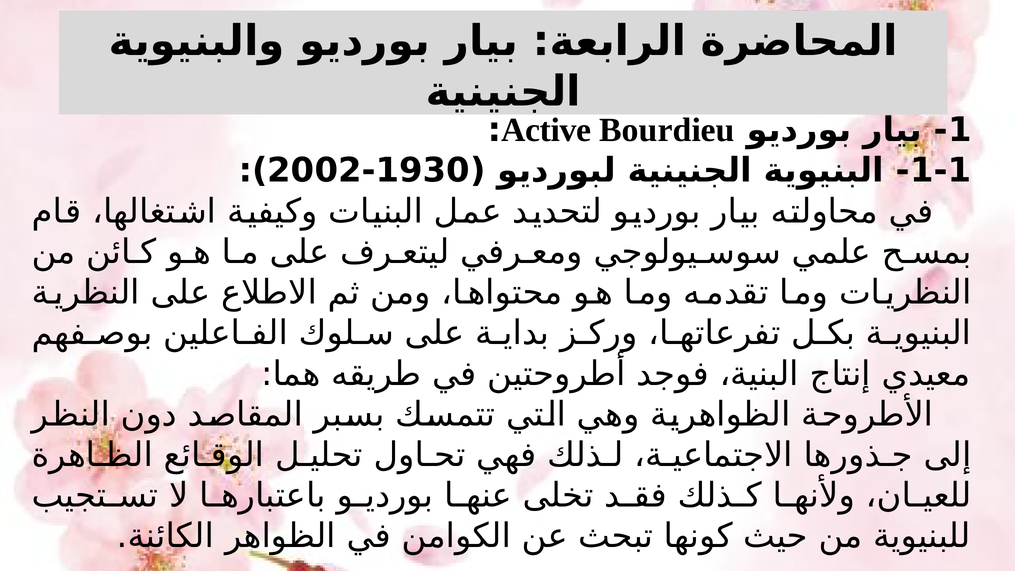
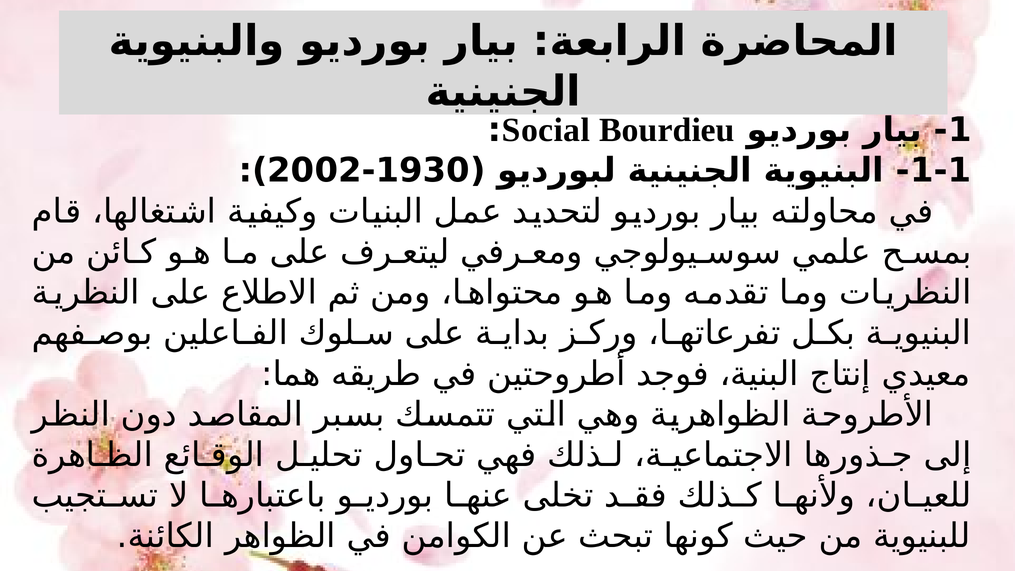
Active: Active -> Social (546, 130)
